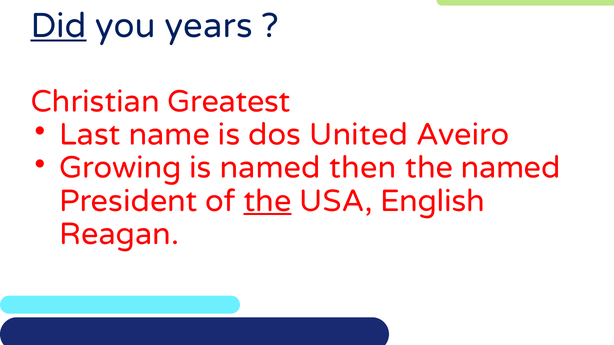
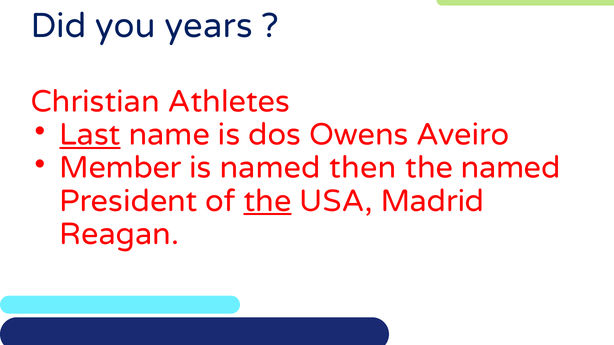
Did underline: present -> none (59, 26)
Greatest: Greatest -> Athletes (229, 102)
Last underline: none -> present (90, 135)
United: United -> Owens (359, 135)
Growing: Growing -> Member (121, 168)
English: English -> Madrid (432, 201)
